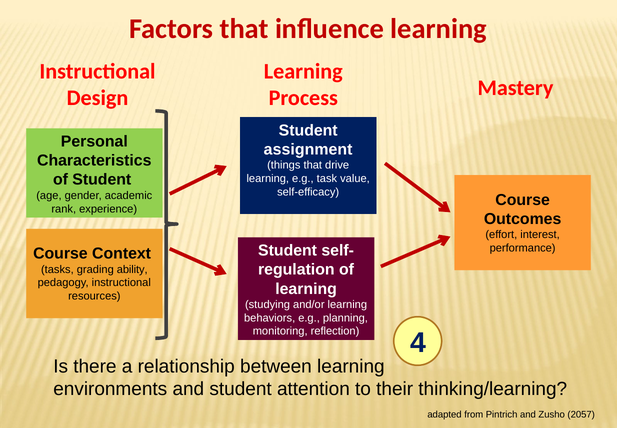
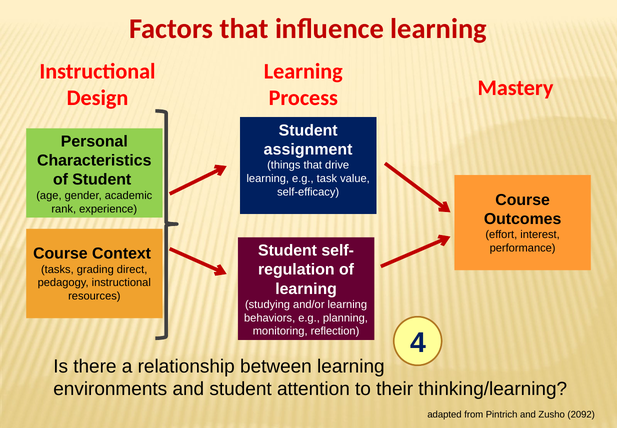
ability: ability -> direct (132, 269)
2057: 2057 -> 2092 (581, 414)
